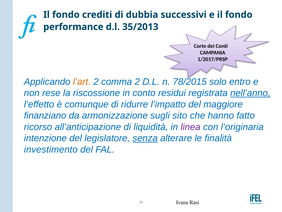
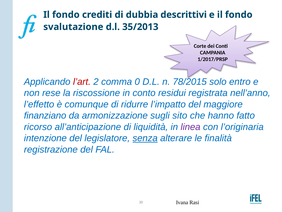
successivi: successivi -> descrittivi (184, 15)
performance: performance -> svalutazione (73, 27)
l’art colour: orange -> red (82, 81)
comma 2: 2 -> 0 (137, 81)
nell’anno underline: present -> none (250, 93)
investimento: investimento -> registrazione (51, 149)
